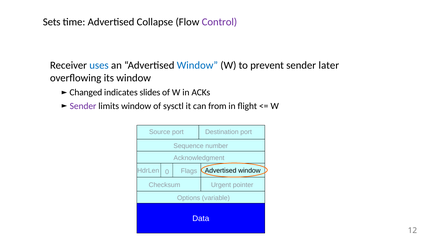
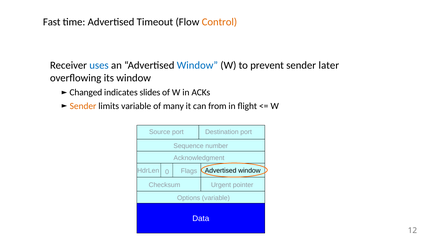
Sets: Sets -> Fast (52, 22)
Collapse: Collapse -> Timeout (155, 22)
Control colour: purple -> orange (219, 22)
Sender colour: purple -> orange (83, 106)
limits window: window -> variable (136, 106)
sysctl: sysctl -> many (173, 106)
